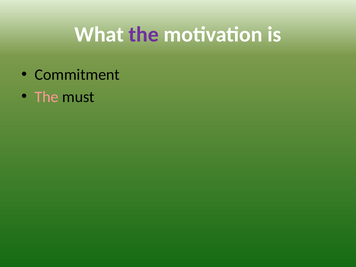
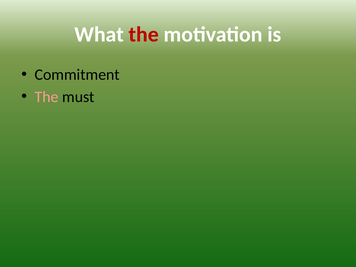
the colour: purple -> red (144, 34)
